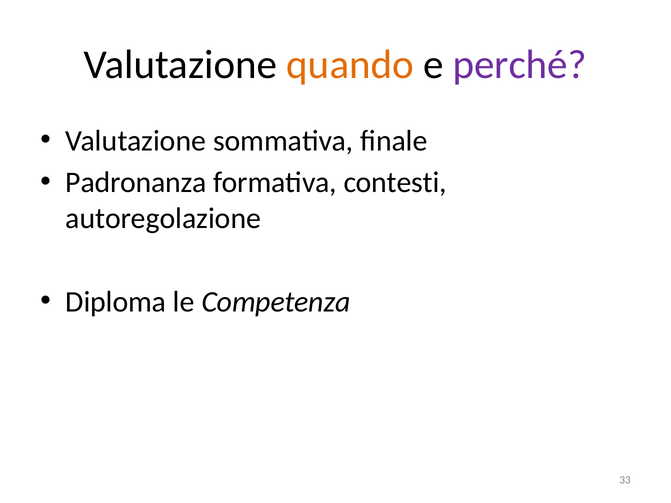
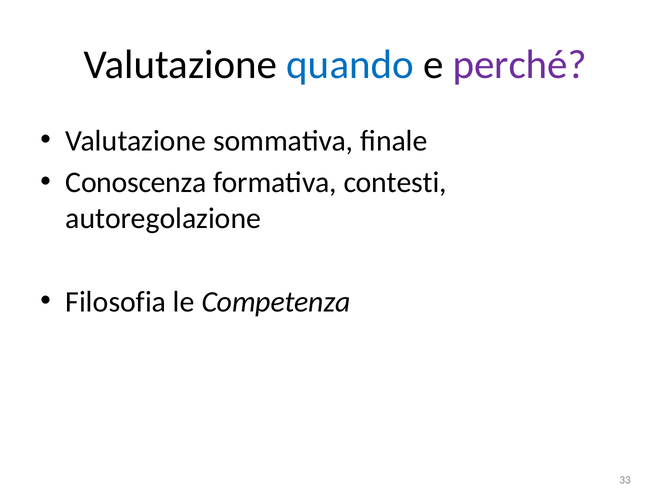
quando colour: orange -> blue (350, 65)
Padronanza: Padronanza -> Conoscenza (136, 183)
Diploma: Diploma -> Filosofia (116, 302)
